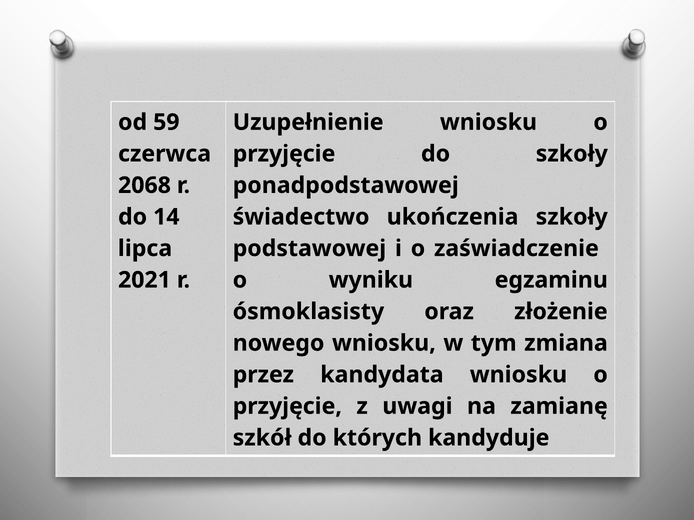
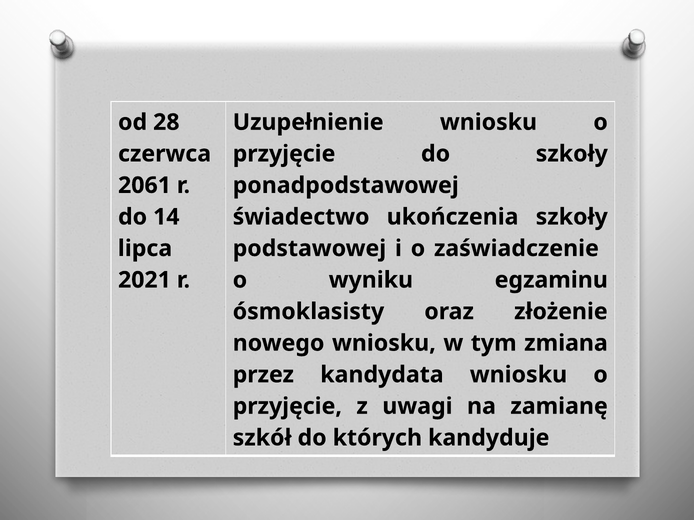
59: 59 -> 28 (166, 122)
2068: 2068 -> 2061 (144, 186)
